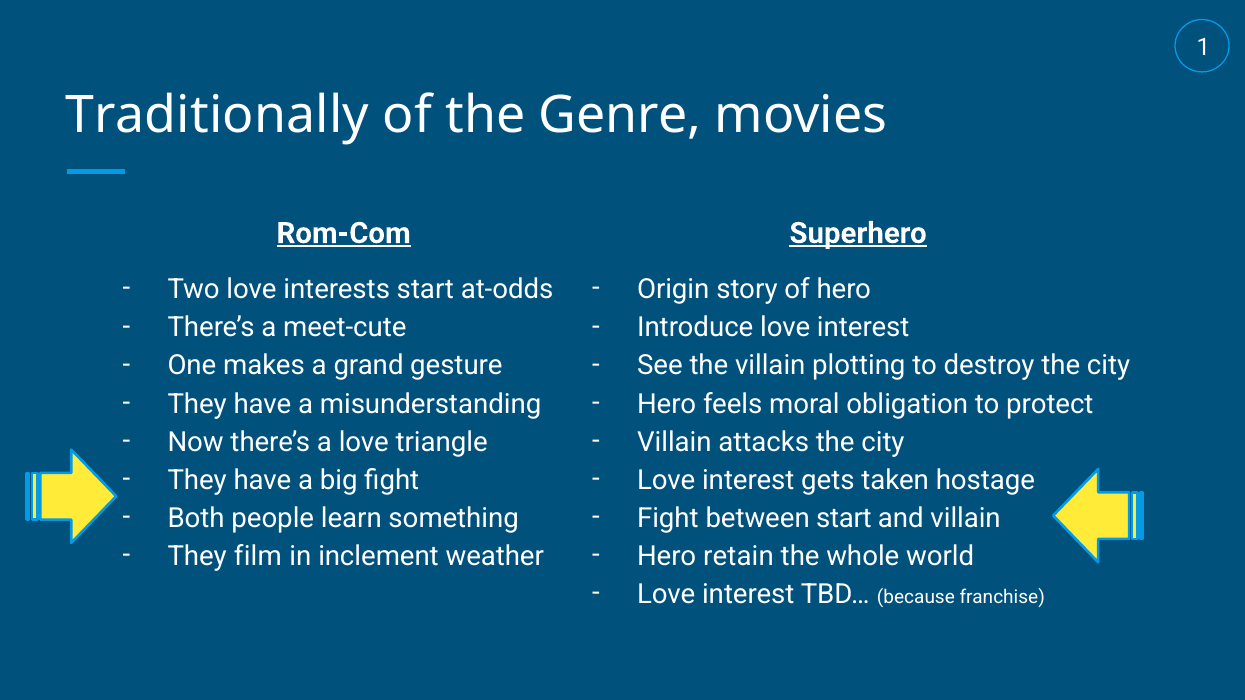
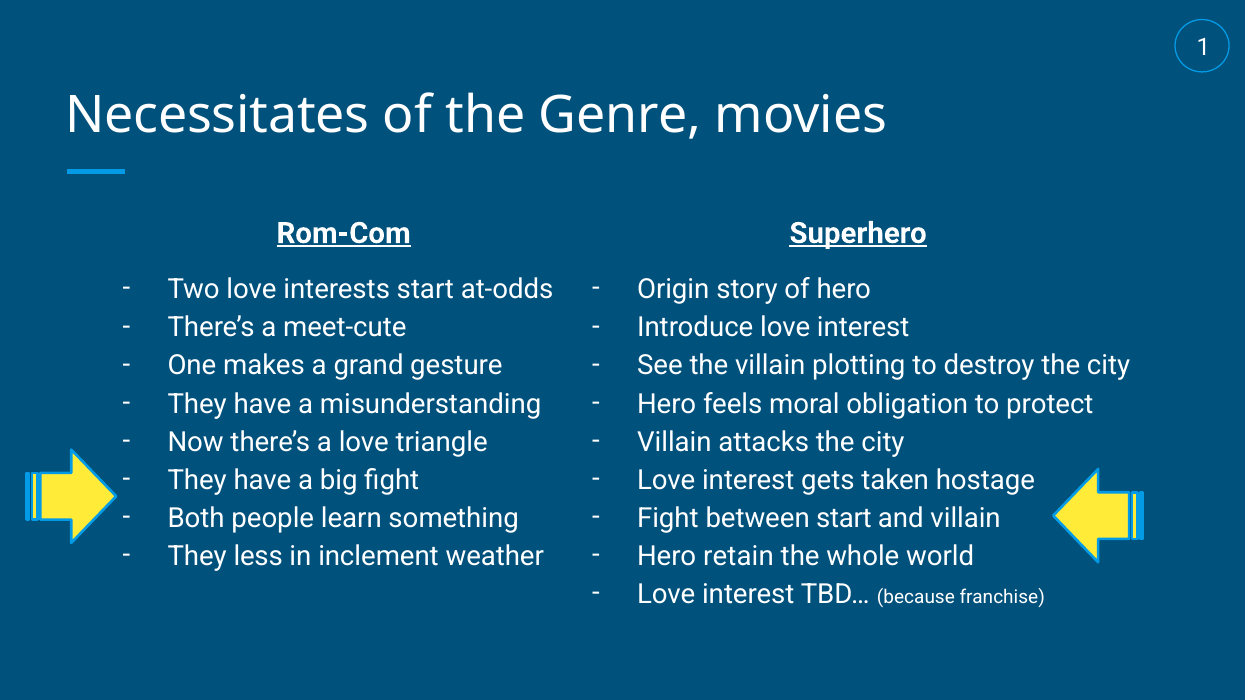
Traditionally: Traditionally -> Necessitates (217, 116)
film: film -> less (258, 557)
